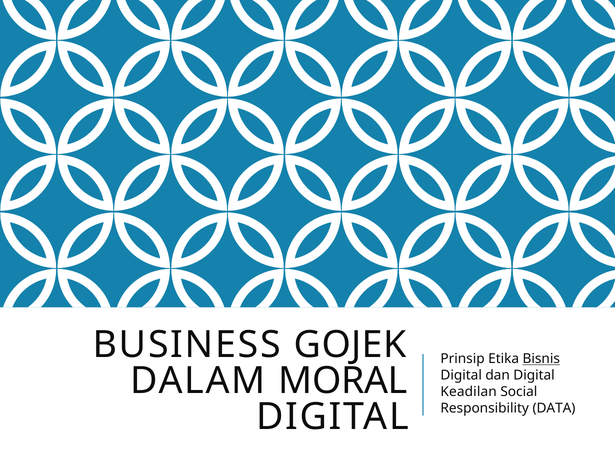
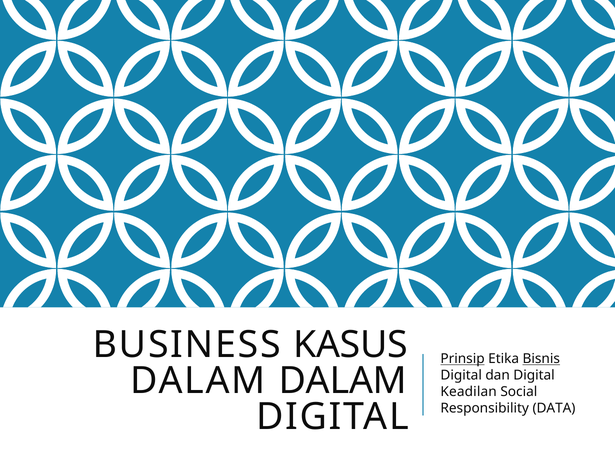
GOJEK: GOJEK -> KASUS (350, 345)
Prinsip underline: none -> present (463, 359)
DALAM MORAL: MORAL -> DALAM (343, 381)
